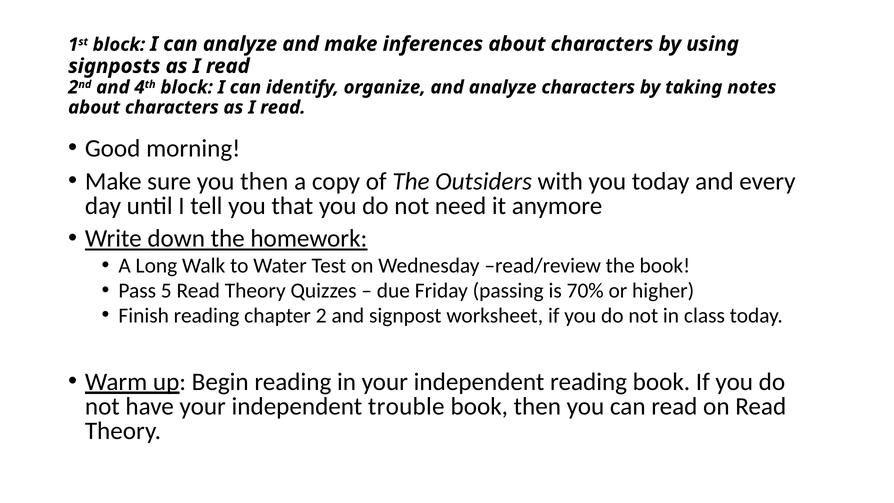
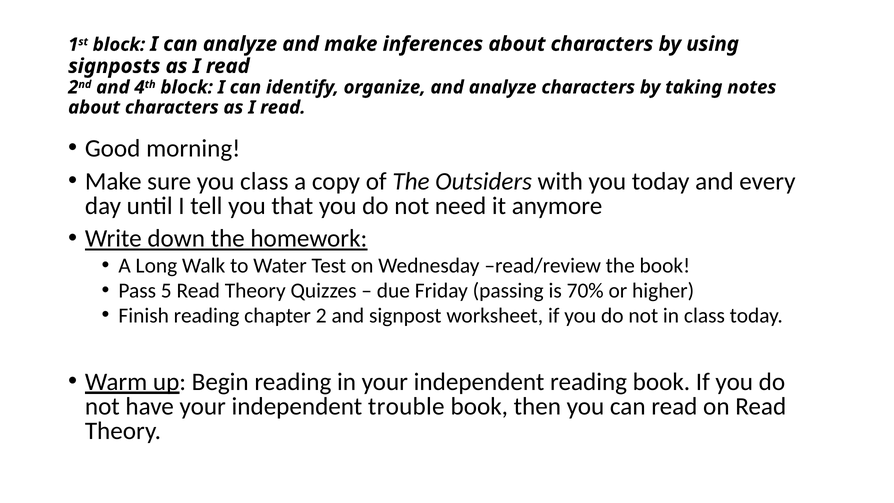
you then: then -> class (264, 181)
